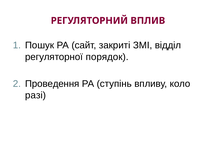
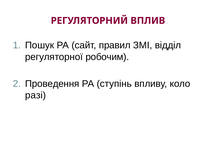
закриті: закриті -> правил (115, 45)
порядок: порядок -> робочим (107, 57)
